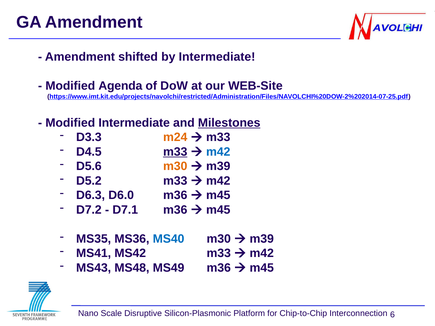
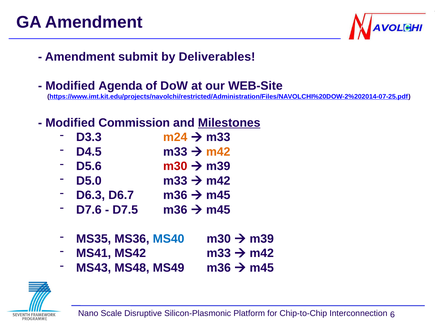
shifted: shifted -> submit (138, 57)
by Intermediate: Intermediate -> Deliverables (217, 57)
Modified Intermediate: Intermediate -> Commission (134, 123)
m33 underline: present -> none (175, 152)
m42 colour: blue -> orange (218, 152)
m30 colour: orange -> red (175, 166)
D5.2: D5.2 -> D5.0 (89, 181)
D6.0: D6.0 -> D6.7 (121, 195)
D7.2: D7.2 -> D7.6 (89, 210)
D7.1: D7.1 -> D7.5 (125, 210)
